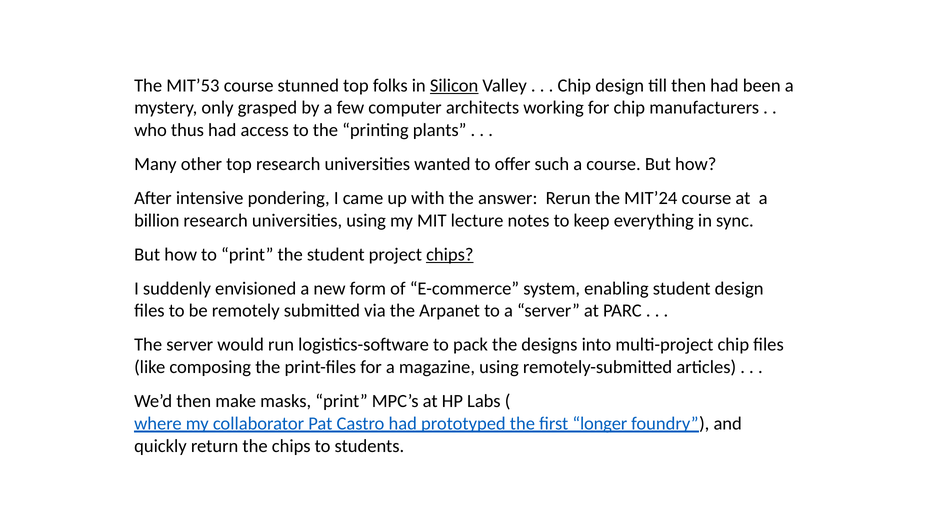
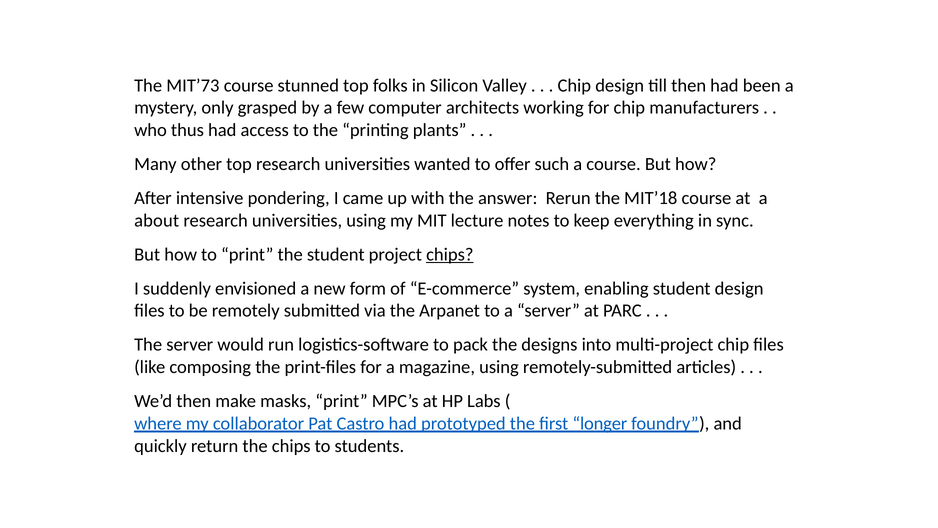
MIT’53: MIT’53 -> MIT’73 (193, 85)
Silicon underline: present -> none (454, 85)
MIT’24: MIT’24 -> MIT’18 (651, 198)
billion: billion -> about (157, 220)
